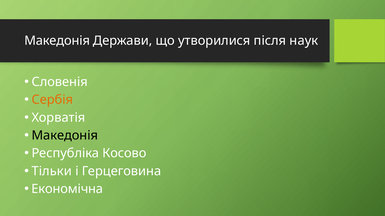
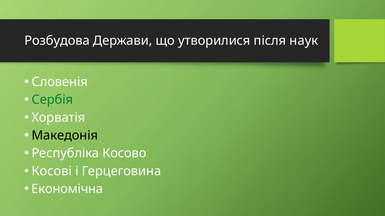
Македонія: Македонія -> Розбудова (57, 41)
Сербія colour: orange -> green (52, 100)
Тільки: Тільки -> Косові (52, 172)
